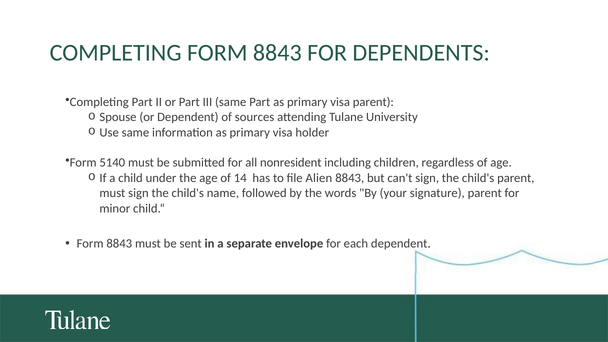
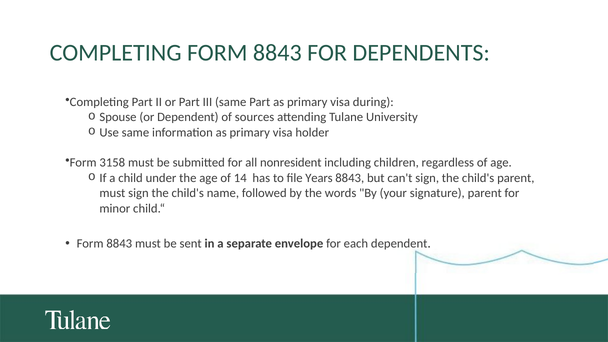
visa parent: parent -> during (373, 102)
5140: 5140 -> 3158 (112, 163)
Alien: Alien -> Years (319, 178)
